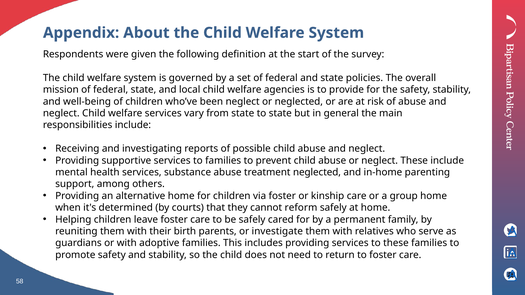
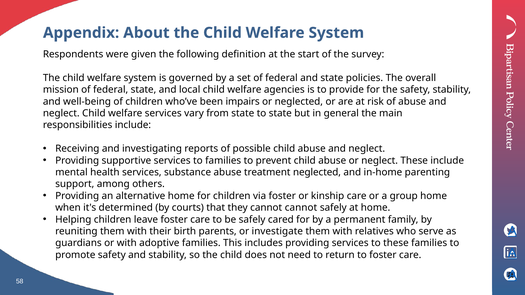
been neglect: neglect -> impairs (243, 102)
cannot reform: reform -> cannot (301, 208)
